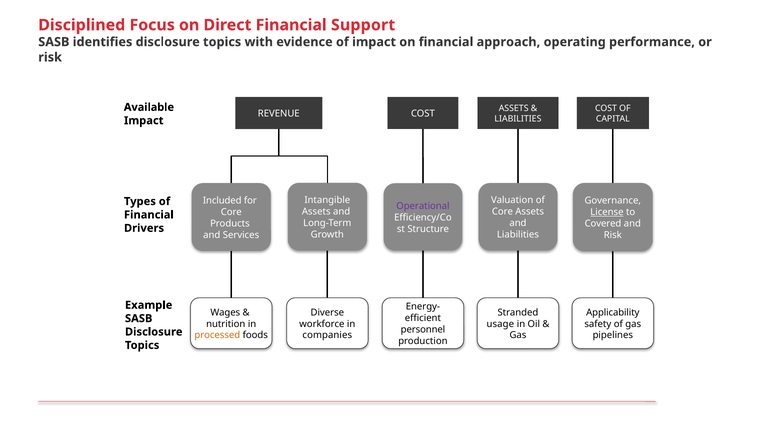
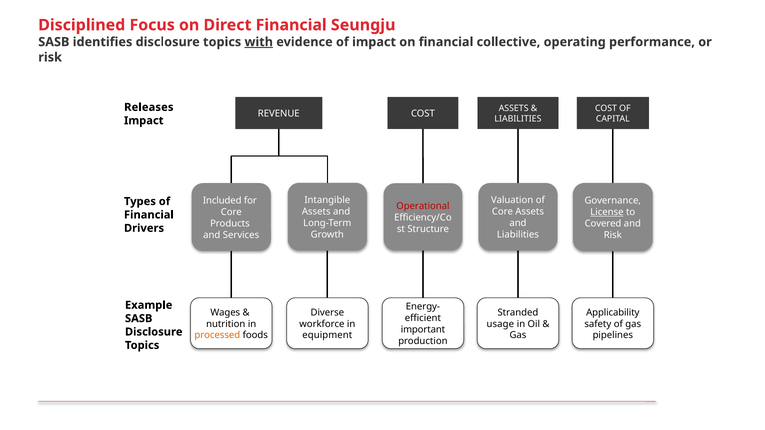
Support: Support -> Seungju (363, 25)
with underline: none -> present (259, 42)
approach: approach -> collective (508, 42)
Available: Available -> Releases (149, 107)
Operational colour: purple -> red (423, 206)
personnel: personnel -> important (423, 330)
companies: companies -> equipment (327, 336)
